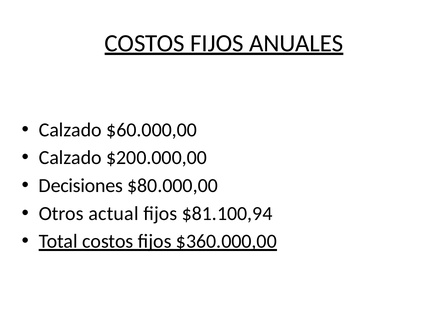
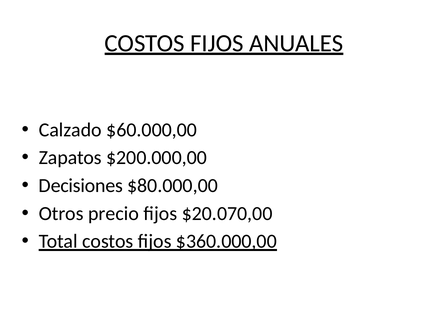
Calzado: Calzado -> Zapatos (70, 158)
actual: actual -> precio (114, 213)
$81.100,94: $81.100,94 -> $20.070,00 (227, 213)
